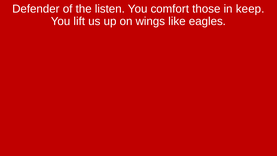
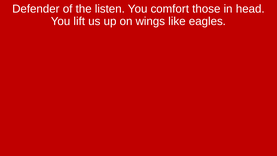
keep: keep -> head (250, 9)
